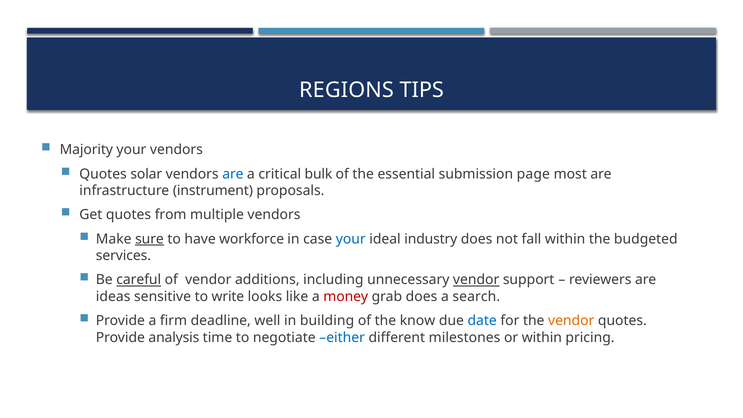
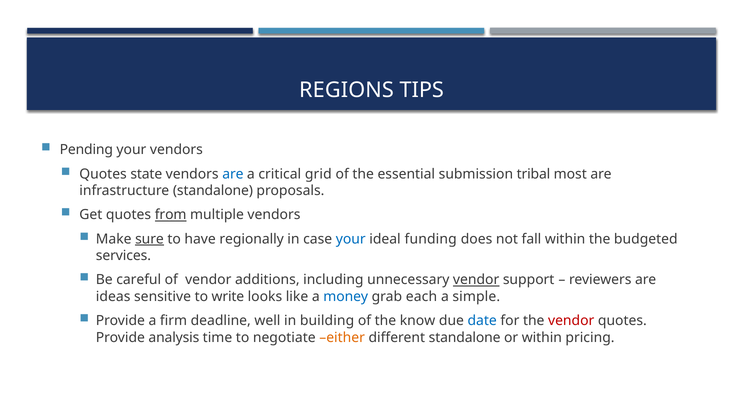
Majority: Majority -> Pending (86, 150)
solar: solar -> state (146, 174)
bulk: bulk -> grid (318, 174)
page: page -> tribal (533, 174)
infrastructure instrument: instrument -> standalone (213, 191)
from underline: none -> present (171, 215)
workforce: workforce -> regionally (252, 239)
industry: industry -> funding (431, 239)
careful underline: present -> none (139, 280)
money colour: red -> blue (346, 297)
grab does: does -> each (421, 297)
search: search -> simple (476, 297)
vendor colour: orange -> red (571, 321)
either colour: blue -> orange (342, 337)
different milestones: milestones -> standalone (465, 337)
